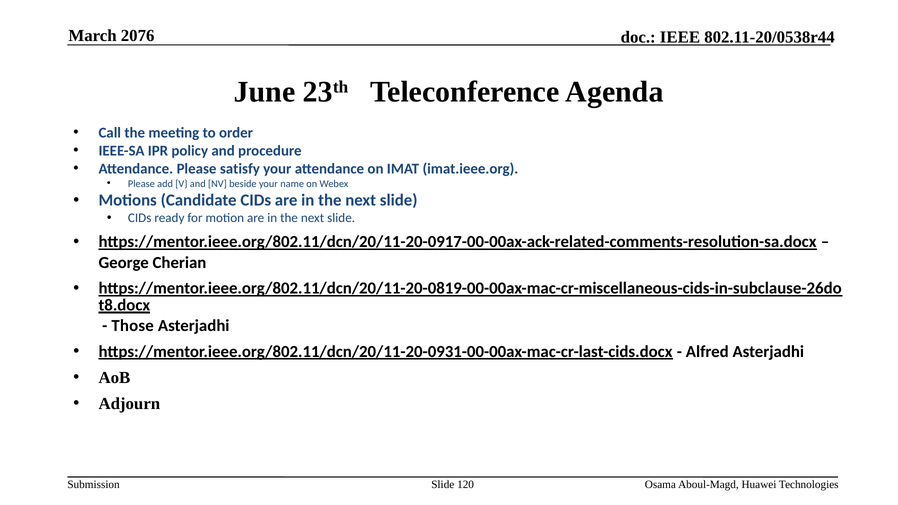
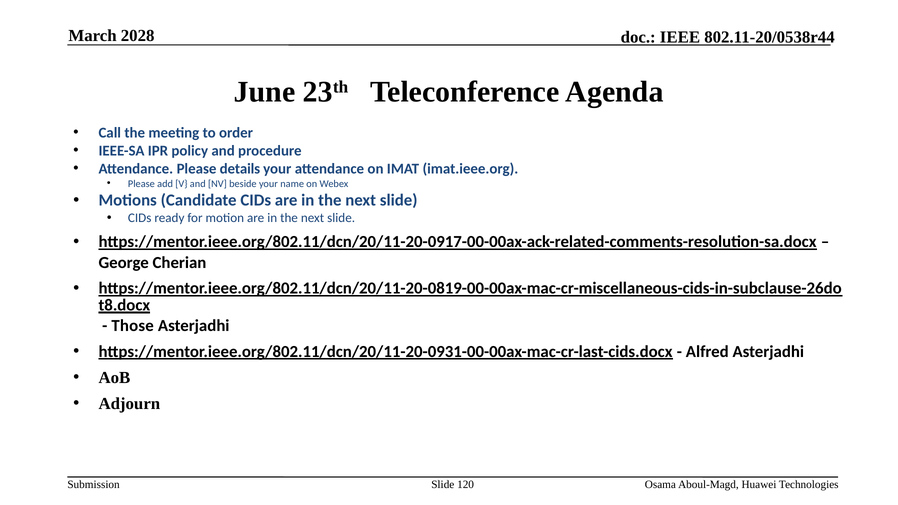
2076: 2076 -> 2028 (138, 36)
satisfy: satisfy -> details (240, 169)
